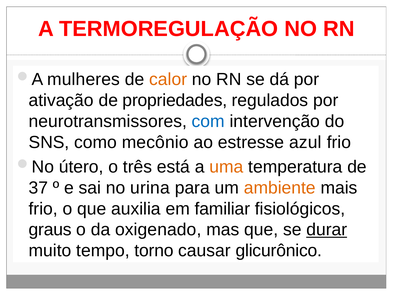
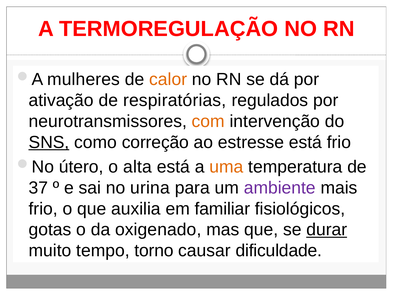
propriedades: propriedades -> respiratórias (175, 100)
com colour: blue -> orange (208, 121)
SNS underline: none -> present (49, 142)
mecônio: mecônio -> correção (155, 142)
estresse azul: azul -> está (305, 142)
três: três -> alta (137, 167)
ambiente colour: orange -> purple (280, 188)
graus: graus -> gotas (50, 230)
glicurônico: glicurônico -> dificuldade (279, 250)
